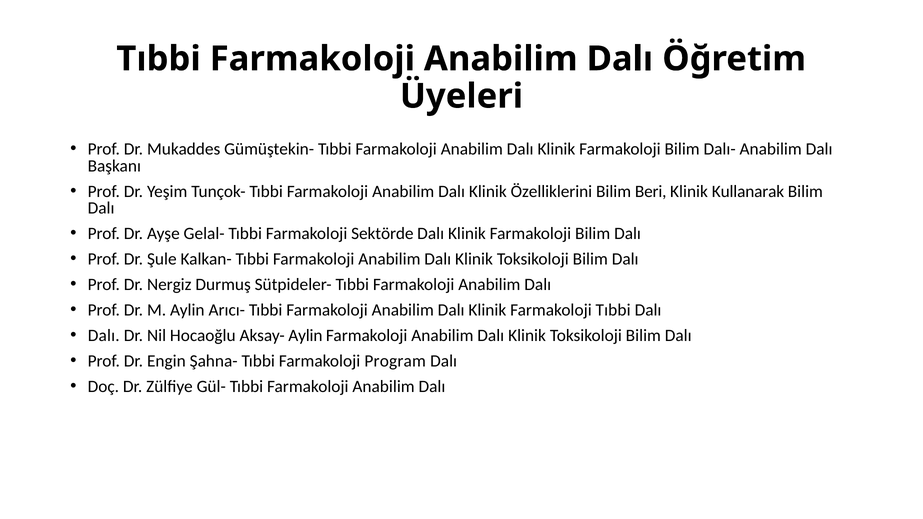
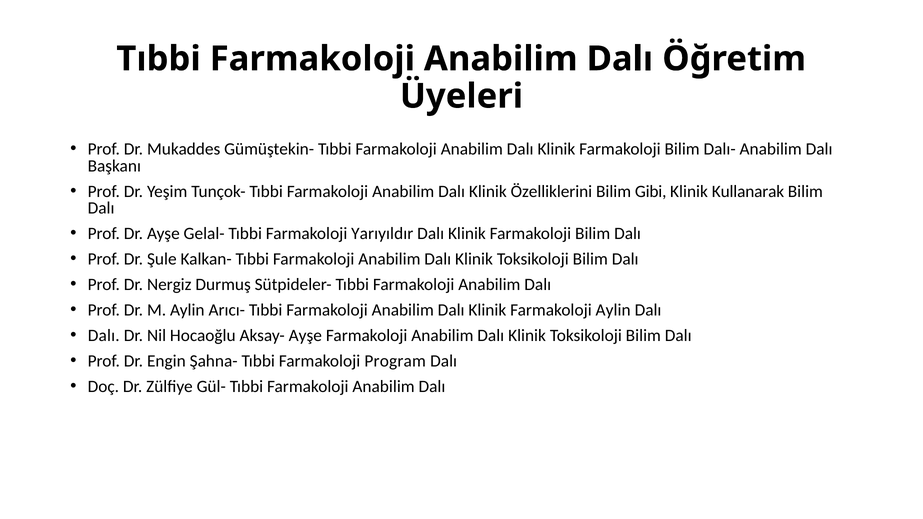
Beri: Beri -> Gibi (651, 191)
Sektörde: Sektörde -> Yarıyıldır (382, 234)
Farmakoloji Tıbbi: Tıbbi -> Aylin (613, 310)
Aksay- Aylin: Aylin -> Ayşe (305, 336)
